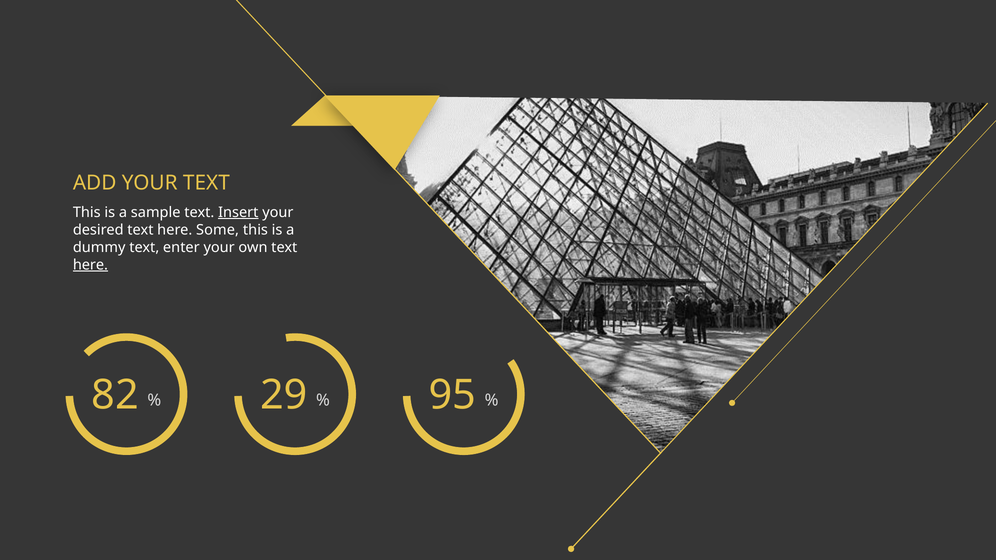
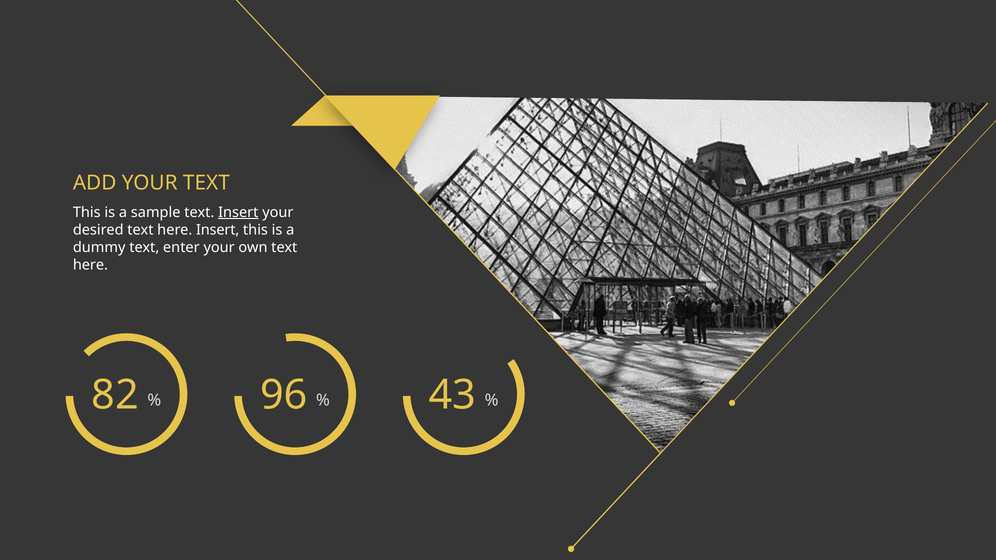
here Some: Some -> Insert (218, 230)
here underline: present -> none (90, 265)
29: 29 -> 96 (284, 395)
95: 95 -> 43 (452, 395)
